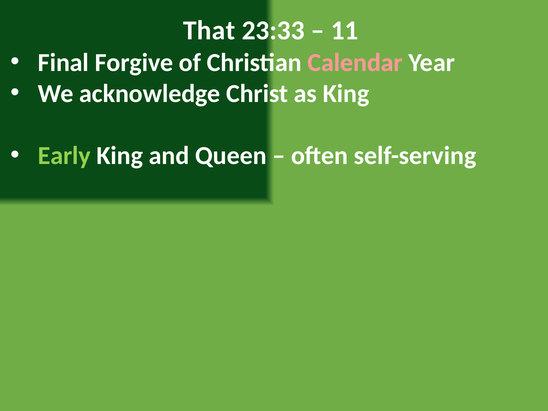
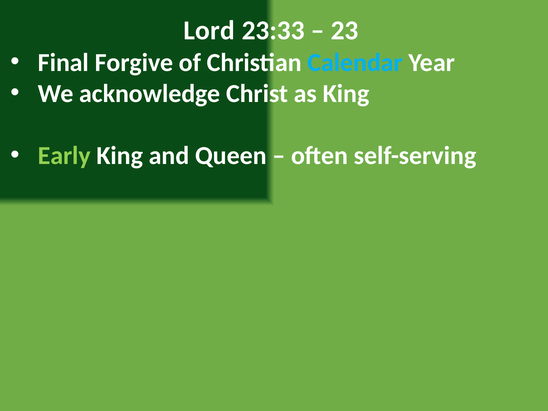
That: That -> Lord (209, 31)
11: 11 -> 23 (345, 31)
Calendar colour: pink -> light blue (355, 62)
